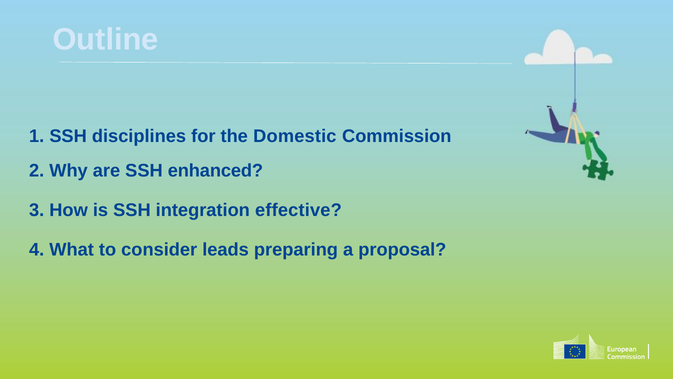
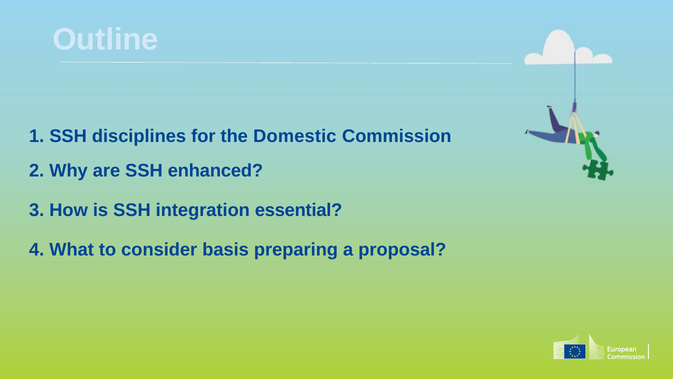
effective: effective -> essential (299, 210)
leads: leads -> basis (226, 249)
